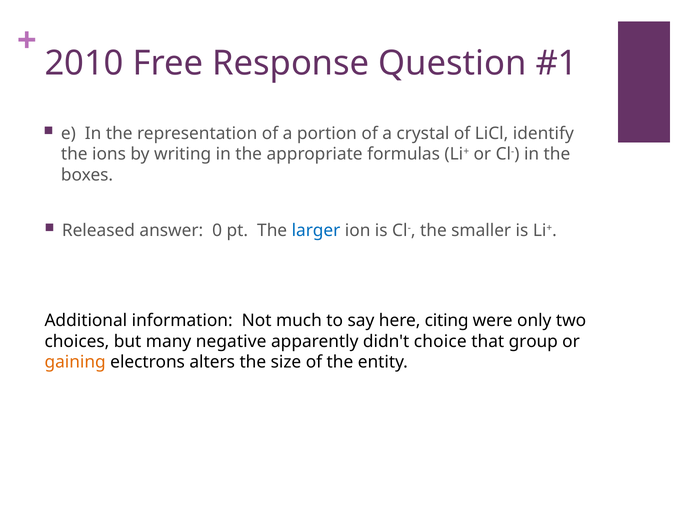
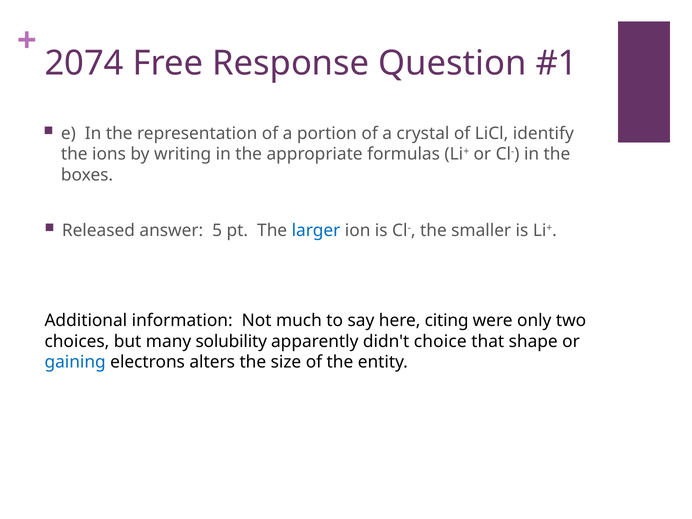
2010: 2010 -> 2074 (84, 63)
0: 0 -> 5 (217, 230)
negative: negative -> solubility (231, 341)
group: group -> shape (533, 341)
gaining colour: orange -> blue (75, 362)
